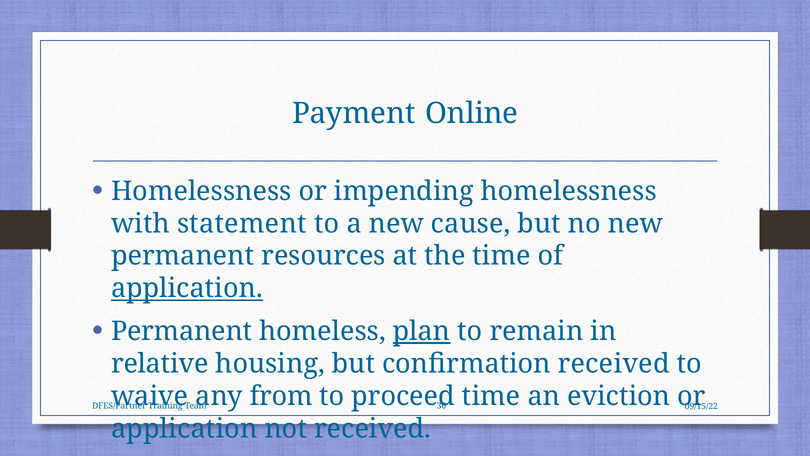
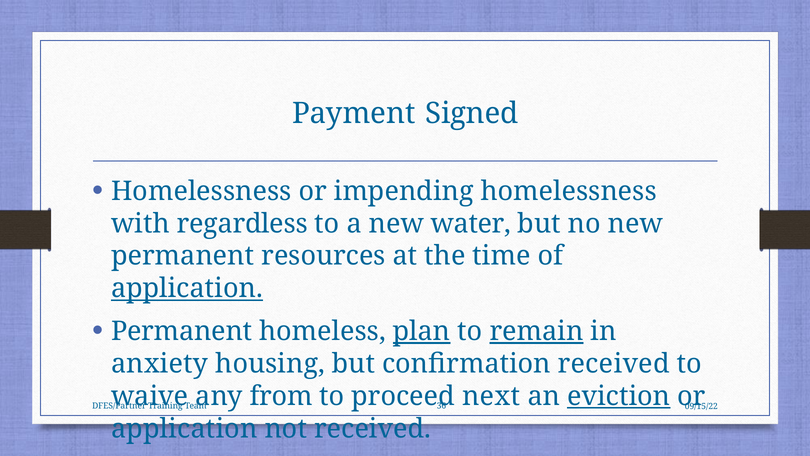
Online: Online -> Signed (472, 114)
statement: statement -> regardless (242, 223)
cause: cause -> water (471, 223)
remain underline: none -> present (537, 331)
relative: relative -> anxiety (160, 364)
time: time -> next (491, 396)
eviction underline: none -> present (619, 396)
